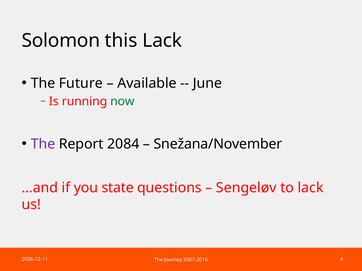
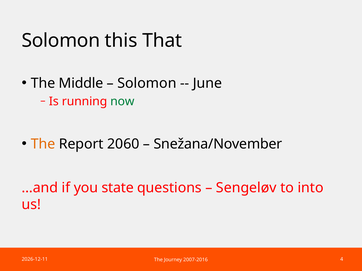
this Lack: Lack -> That (162, 41)
Future: Future -> Middle (81, 83)
Available: Available -> Solomon (147, 83)
The colour: purple -> orange (43, 144)
2084: 2084 -> 2060 (123, 144)
to lack: lack -> into (311, 188)
